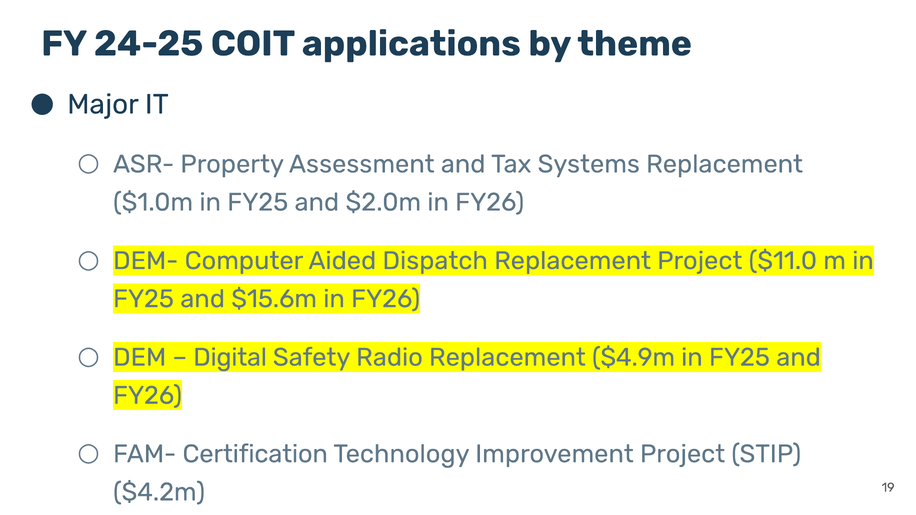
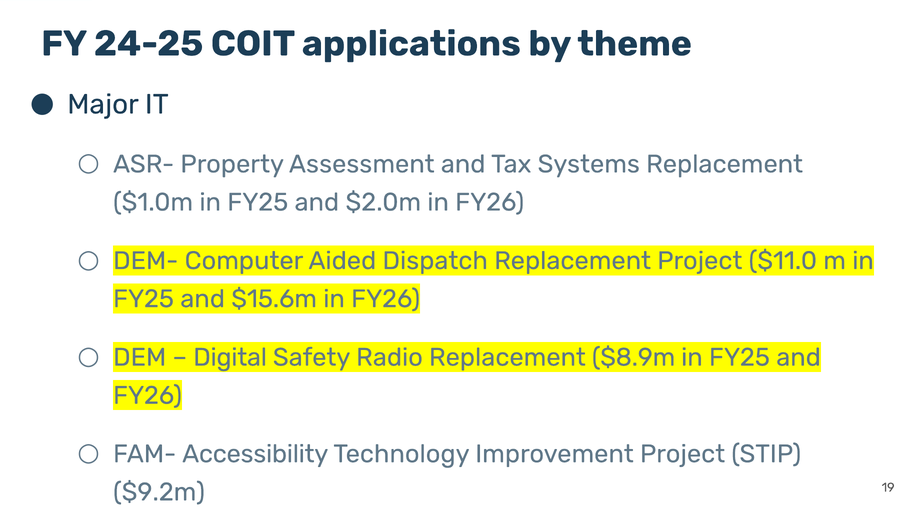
$4.9m: $4.9m -> $8.9m (634, 357)
Certification: Certification -> Accessibility (255, 454)
$4.2m: $4.2m -> $9.2m (159, 492)
